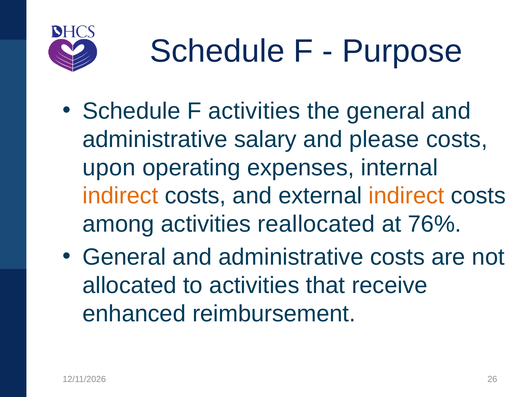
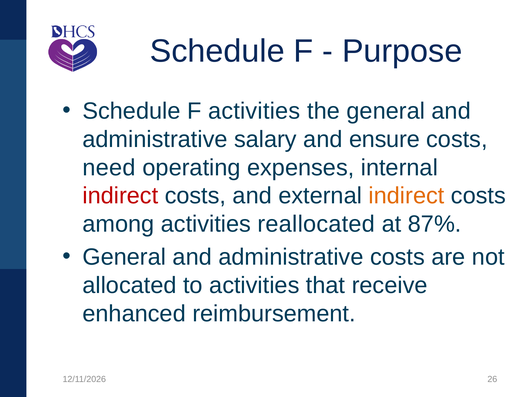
please: please -> ensure (384, 139)
upon: upon -> need (109, 167)
indirect colour: orange -> red (120, 196)
76%: 76% -> 87% (435, 224)
